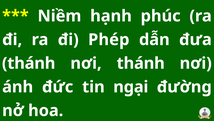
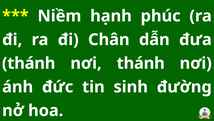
Phép: Phép -> Chân (109, 39)
ngại: ngại -> sinh (131, 87)
